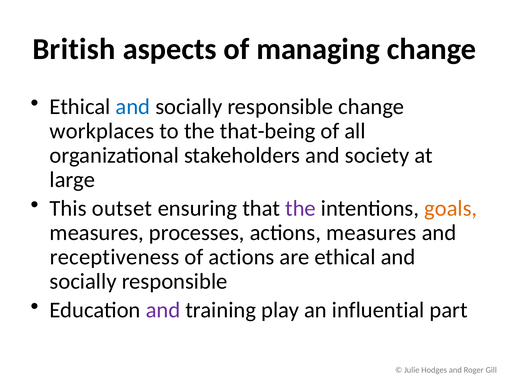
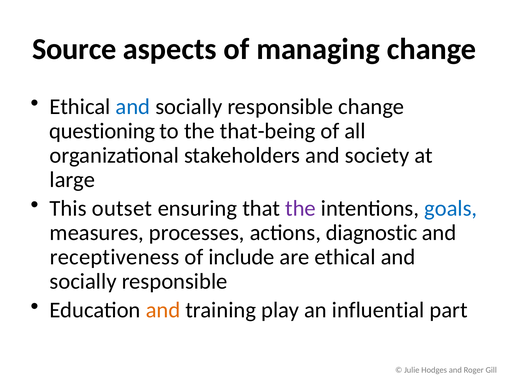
British: British -> Source (74, 49)
workplaces: workplaces -> questioning (102, 131)
goals colour: orange -> blue (451, 209)
actions measures: measures -> diagnostic (372, 233)
of actions: actions -> include (242, 258)
and colour: purple -> orange (163, 310)
